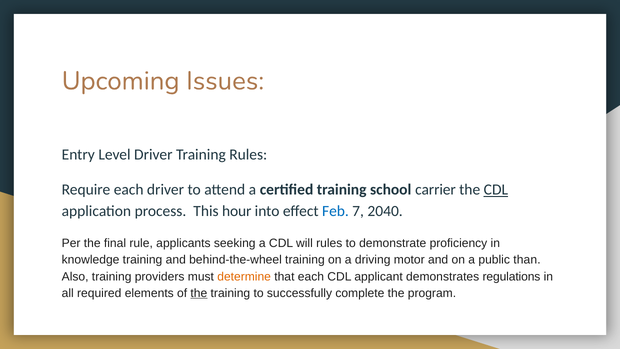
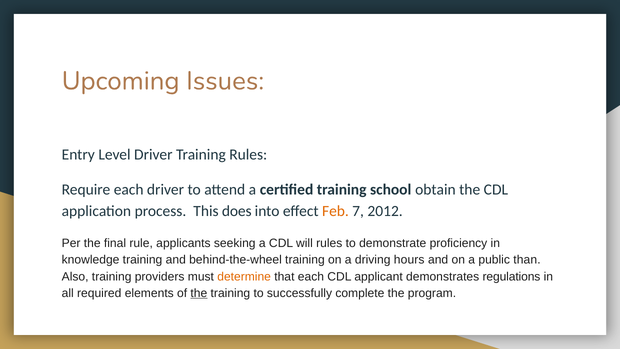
carrier: carrier -> obtain (435, 190)
CDL underline: present -> none (496, 190)
hour: hour -> does (237, 211)
Feb colour: blue -> orange (335, 211)
2040: 2040 -> 2012 (385, 211)
motor: motor -> hours (409, 260)
